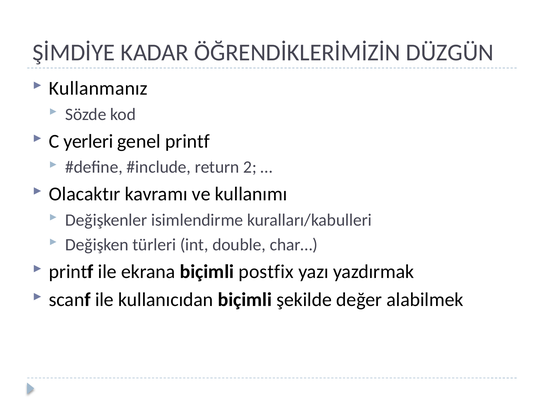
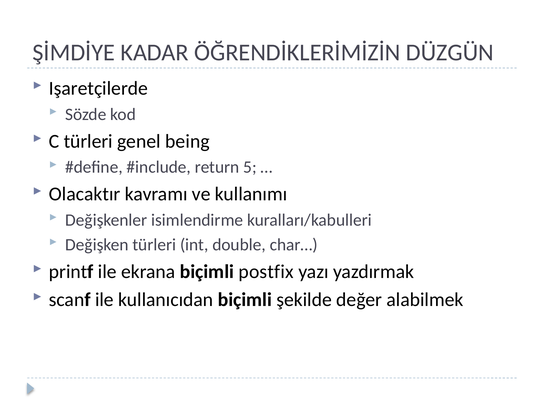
Kullanmanız: Kullanmanız -> Işaretçilerde (98, 88)
C yerleri: yerleri -> türleri (88, 141)
genel printf: printf -> being (187, 141)
2: 2 -> 5 (250, 167)
